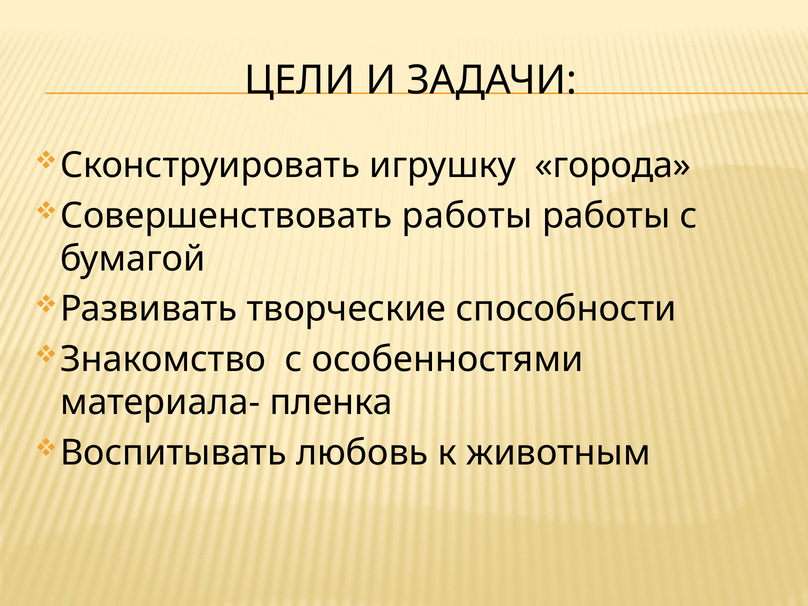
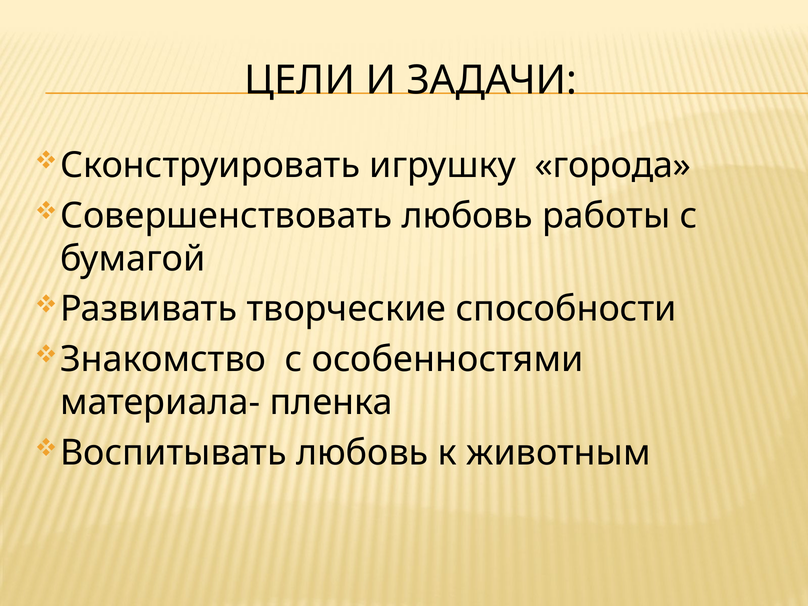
Совершенствовать работы: работы -> любовь (467, 216)
